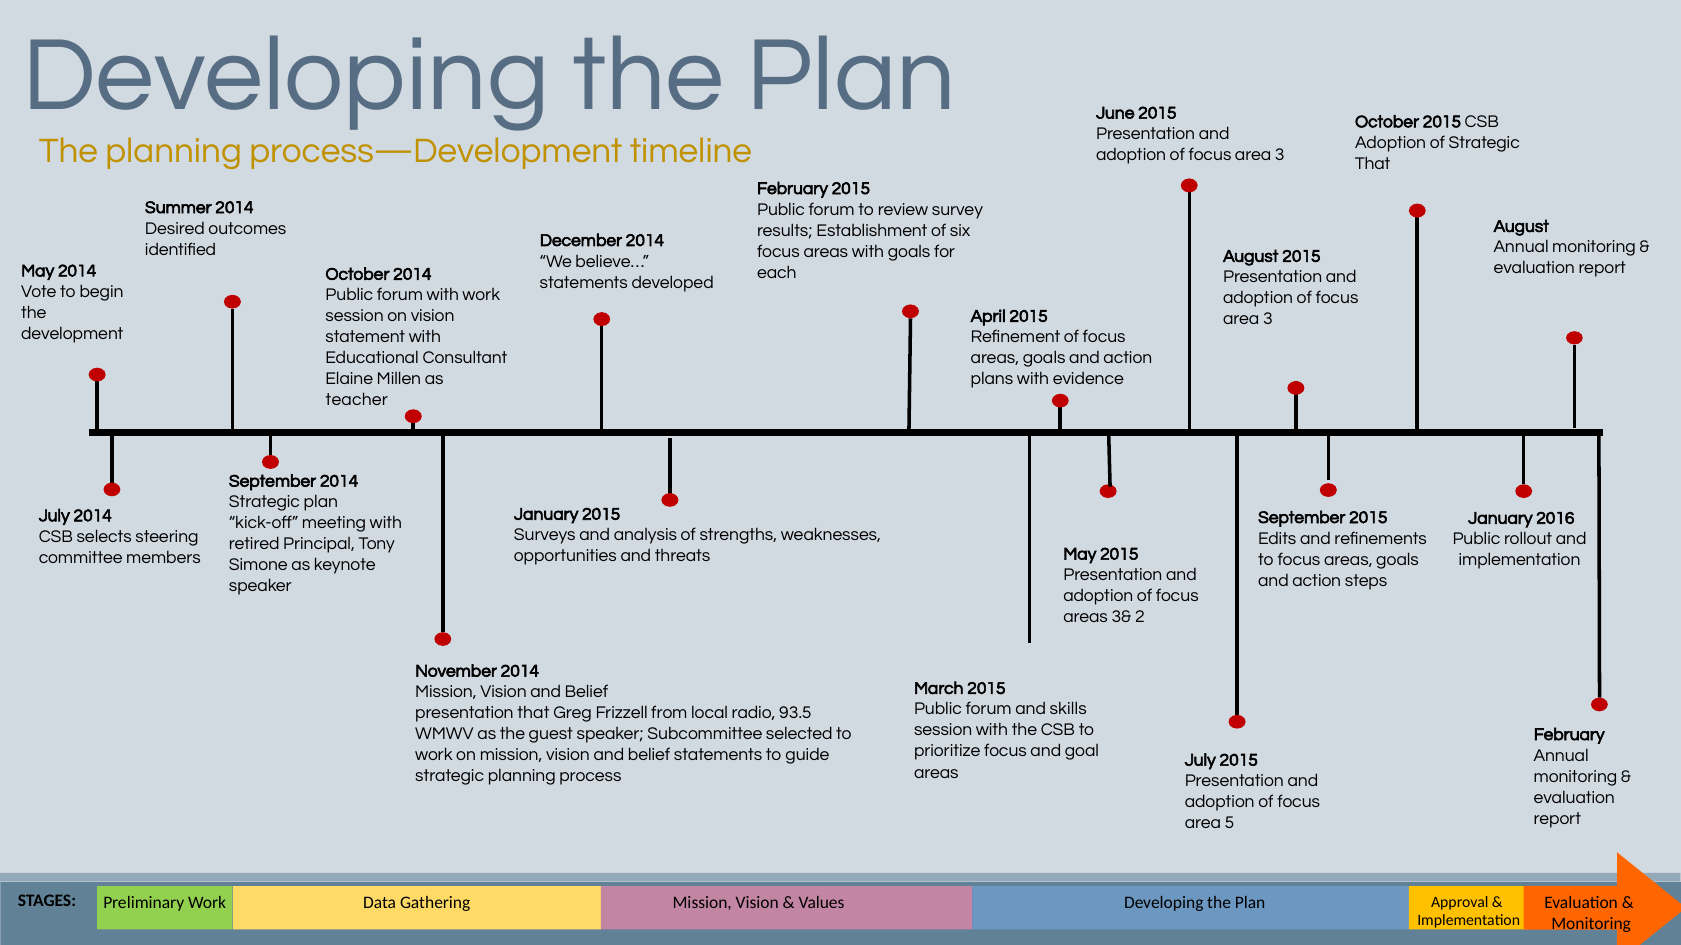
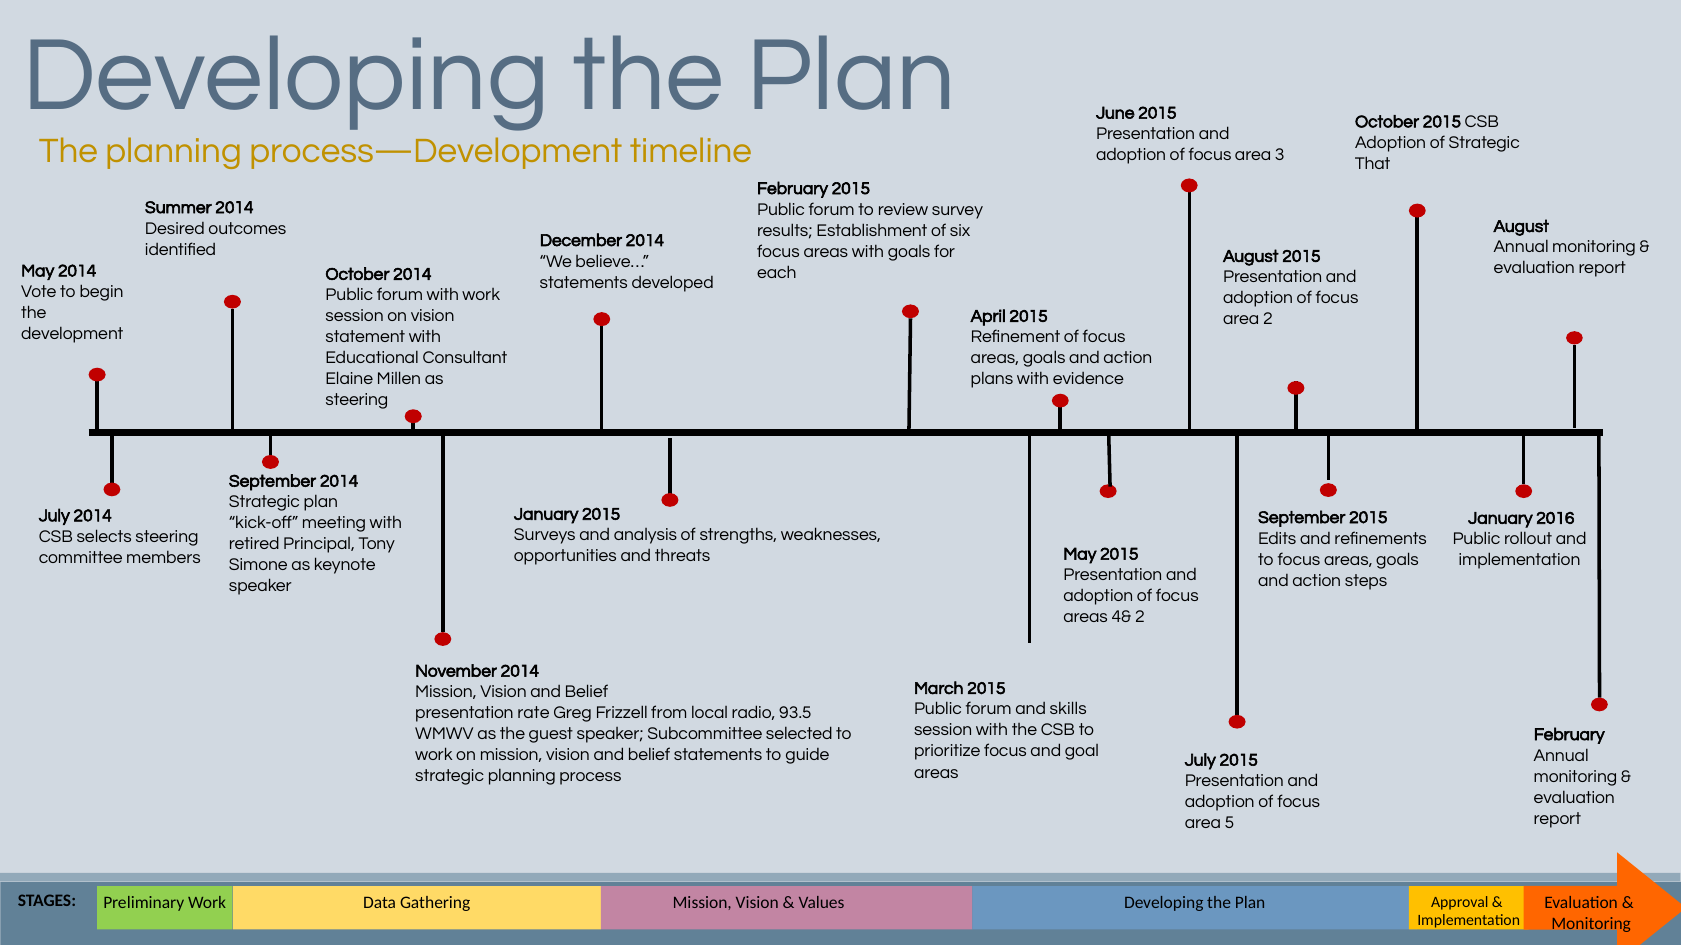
3: 3 -> 2 (1268, 319)
teacher: teacher -> steering (357, 400)
3&: 3& -> 4& (1122, 617)
presentation that: that -> rate (533, 713)
